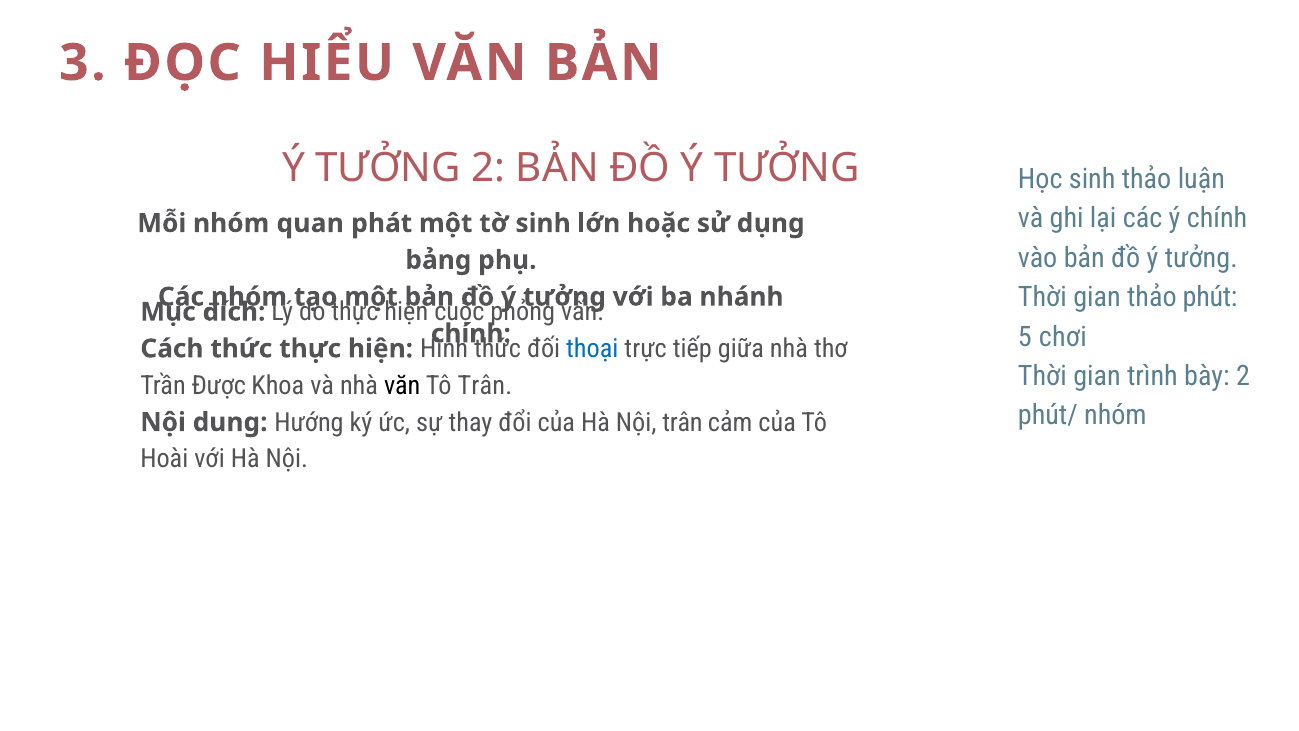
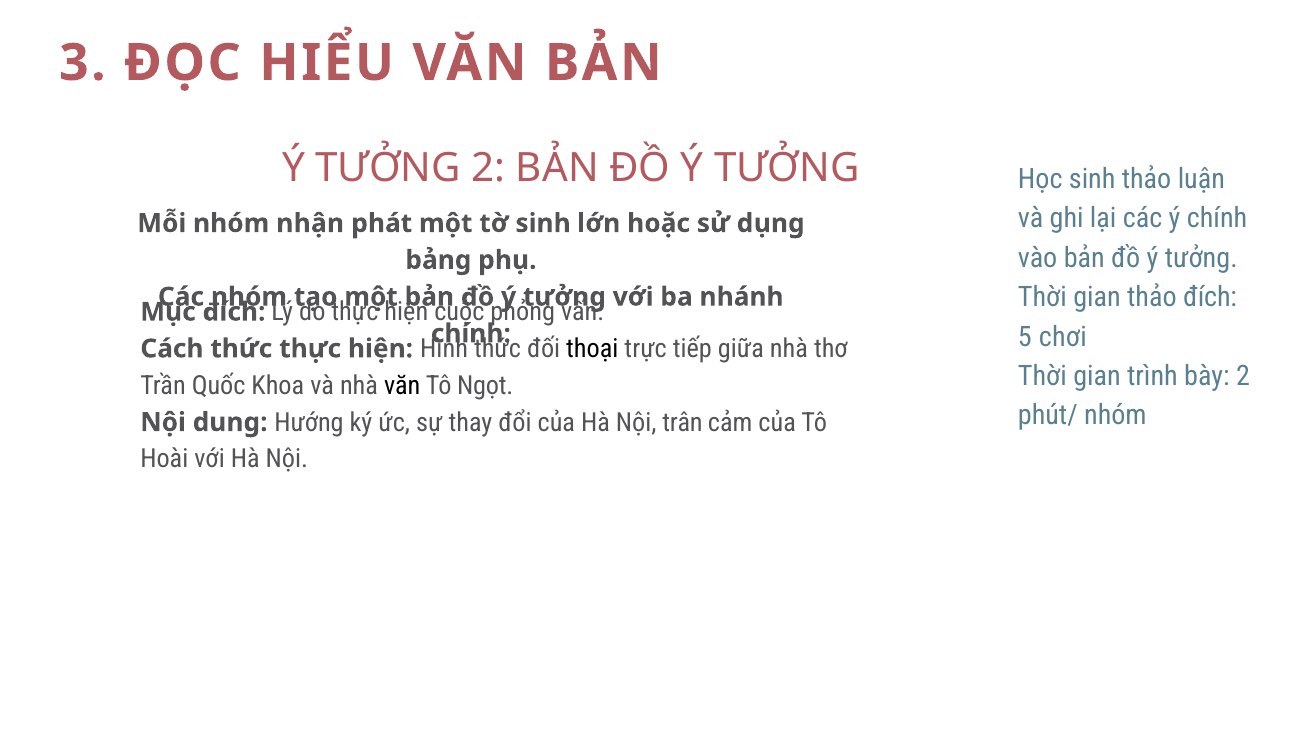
quan: quan -> nhận (310, 223)
thảo phút: phút -> đích (1210, 297)
thoại colour: blue -> black (592, 349)
Được: Được -> Quốc (219, 385)
Tô Trân: Trân -> Ngọt (485, 385)
